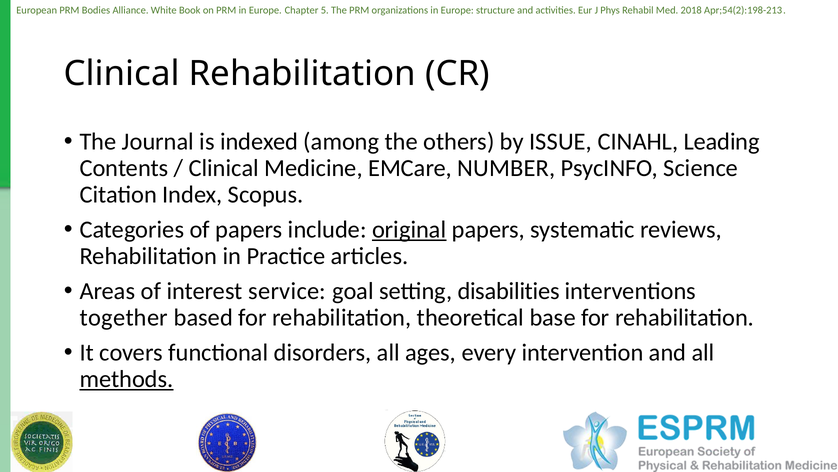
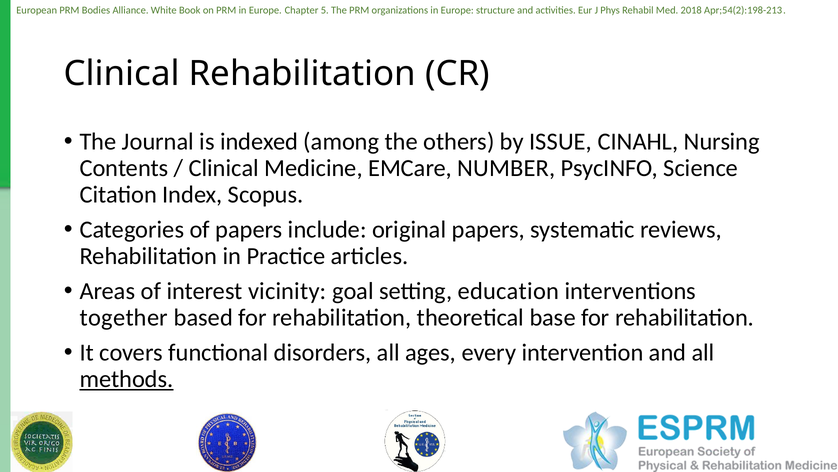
Leading: Leading -> Nursing (722, 142)
original underline: present -> none (409, 229)
service: service -> vicinity (287, 291)
disabilities: disabilities -> education (508, 291)
